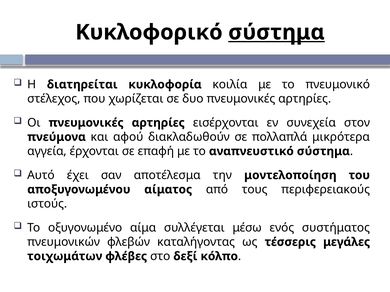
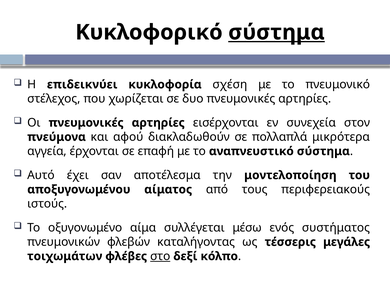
διατηρείται: διατηρείται -> επιδεικνύει (82, 85)
κοιλία: κοιλία -> σχέση (230, 85)
στο underline: none -> present (160, 257)
